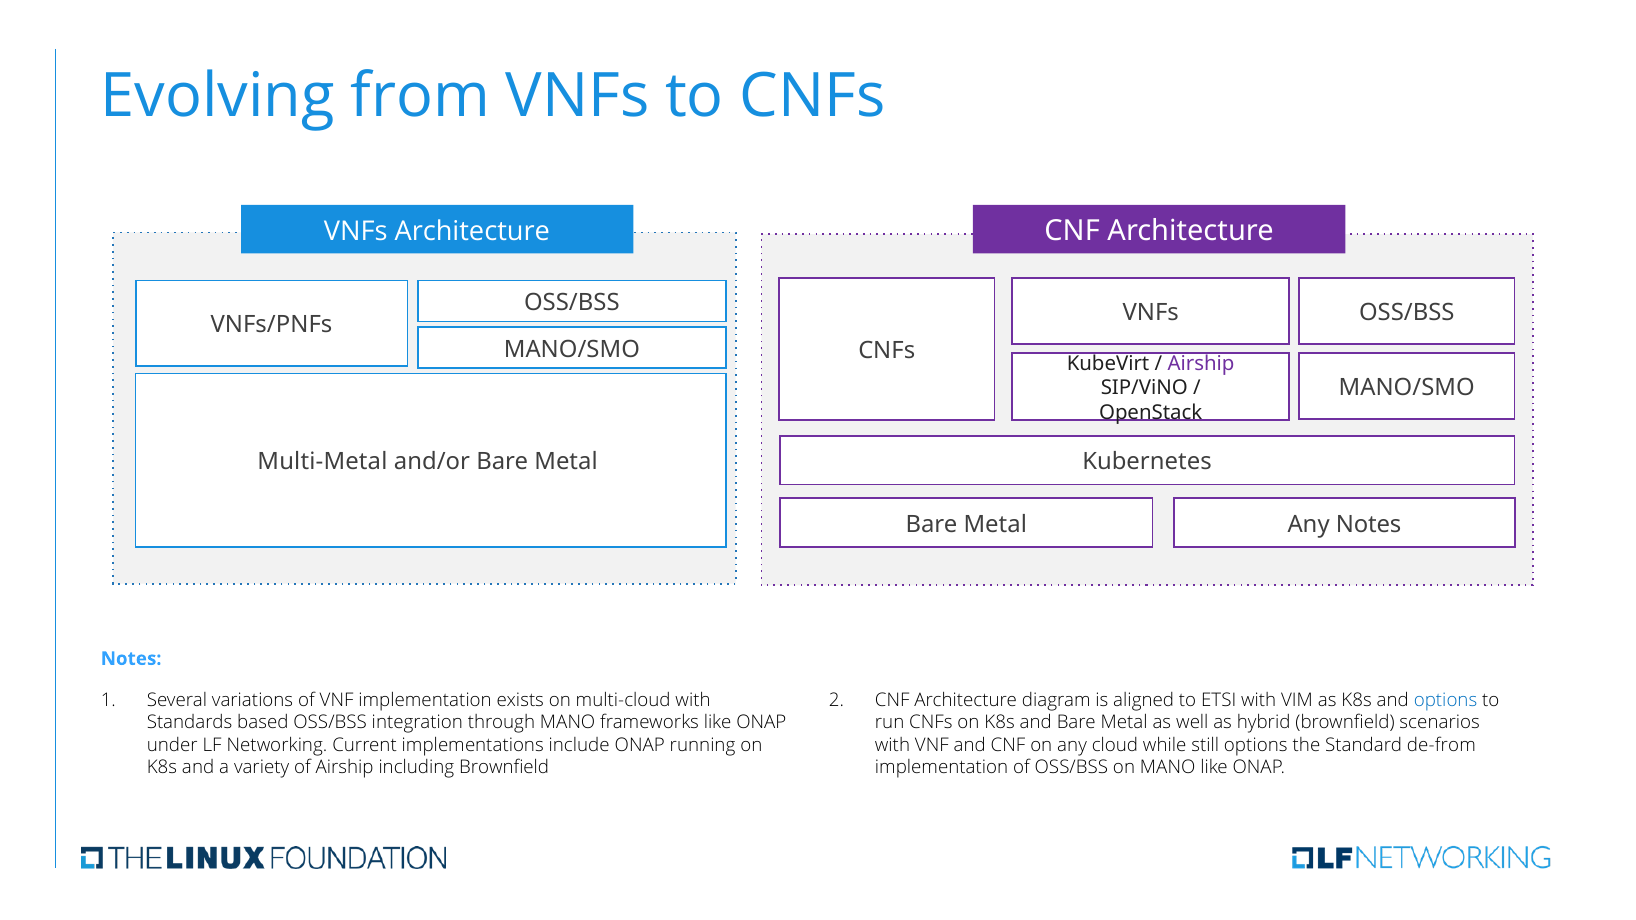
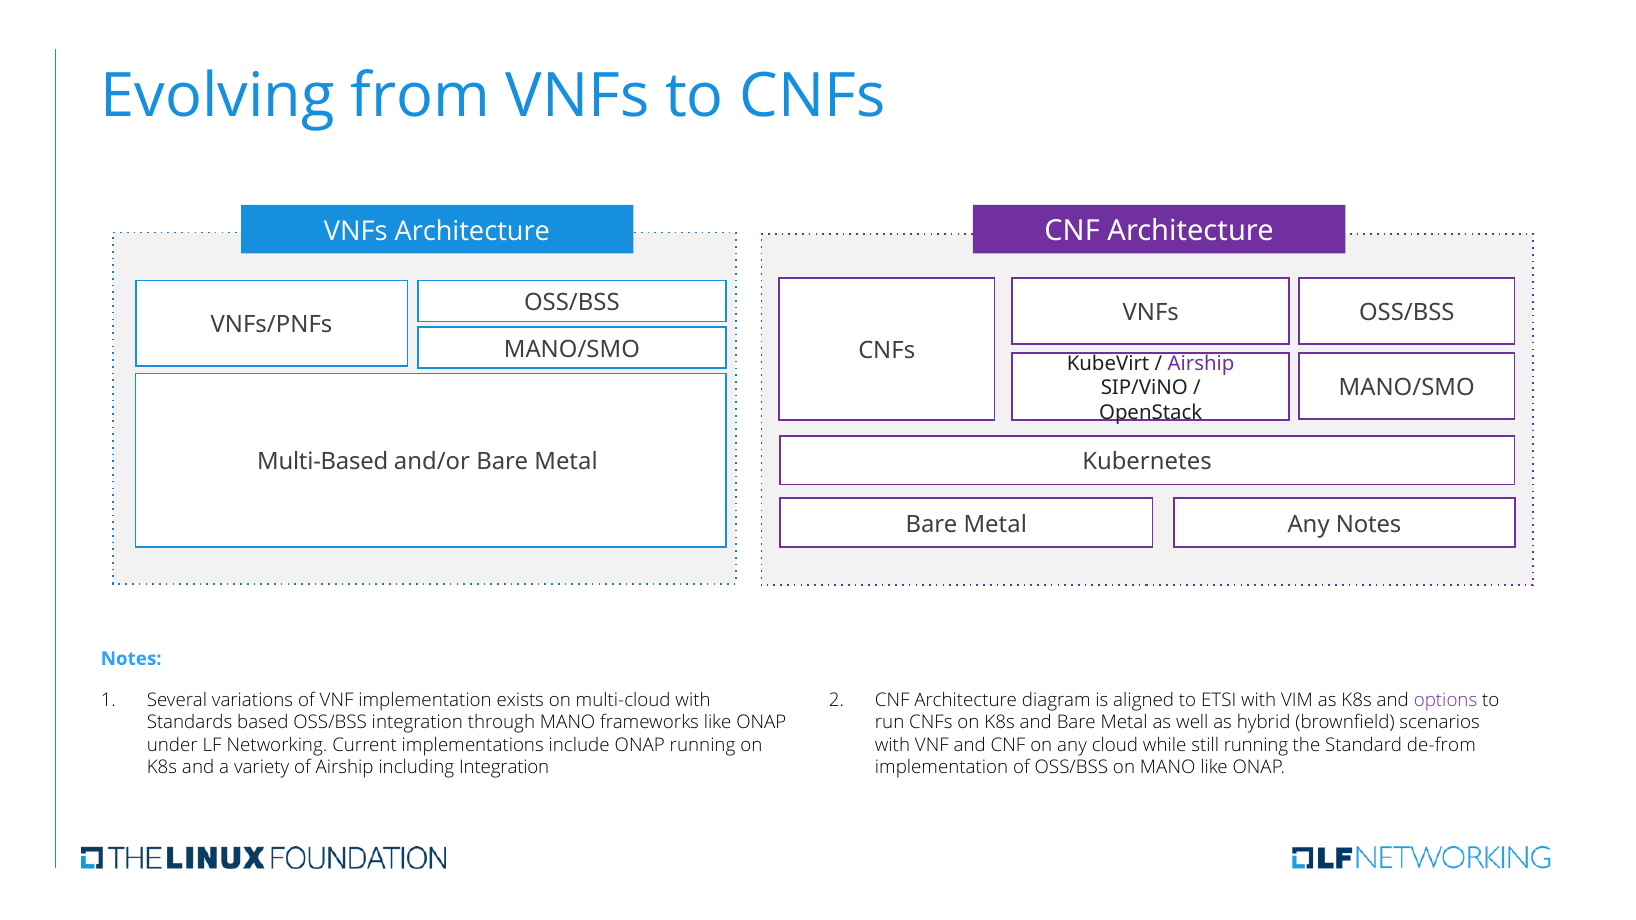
Multi-Metal: Multi-Metal -> Multi-Based (323, 462)
options colour: blue -> purple (1446, 700)
still options: options -> running (1256, 745)
including Brownfield: Brownfield -> Integration (504, 768)
